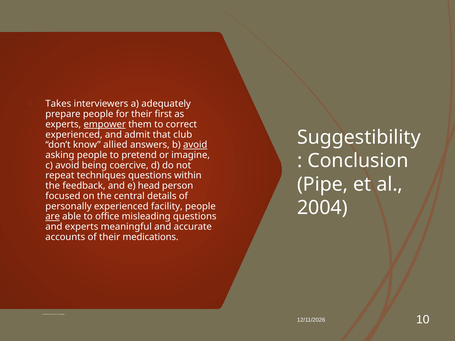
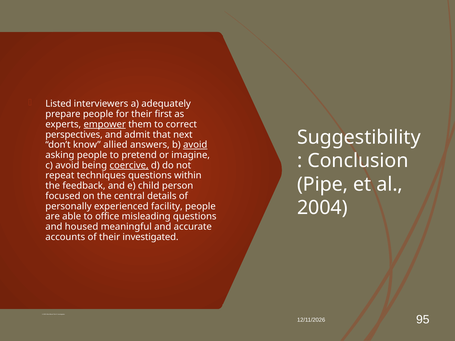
Takes: Takes -> Listed (58, 104)
experienced: experienced -> perspectives (74, 135)
club: club -> next (183, 135)
coercive underline: none -> present (129, 165)
head: head -> child (149, 186)
are underline: present -> none (53, 217)
and experts: experts -> housed (82, 227)
medications: medications -> investigated (150, 237)
10: 10 -> 95 (423, 320)
